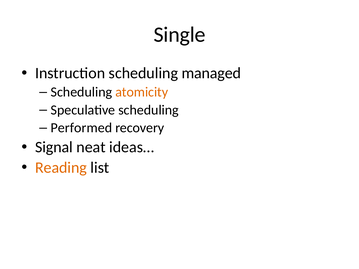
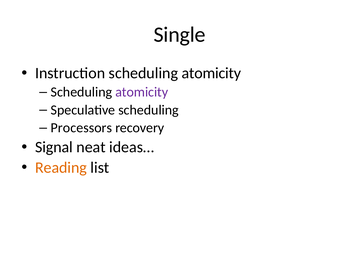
Instruction scheduling managed: managed -> atomicity (211, 73)
atomicity colour: orange -> purple (142, 92)
Performed: Performed -> Processors (81, 128)
